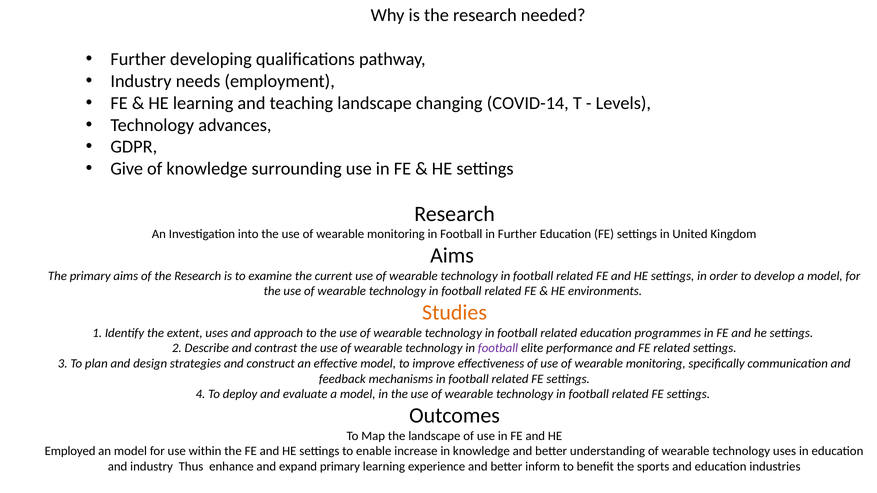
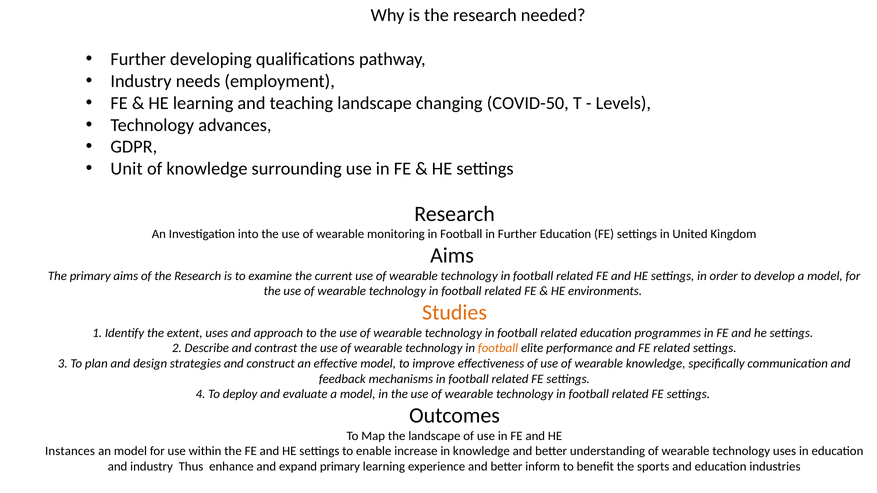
COVID-14: COVID-14 -> COVID-50 (528, 103)
Give: Give -> Unit (127, 169)
football colour: purple -> orange (498, 348)
monitoring: monitoring -> knowledge (656, 364)
Employed: Employed -> Instances (70, 452)
